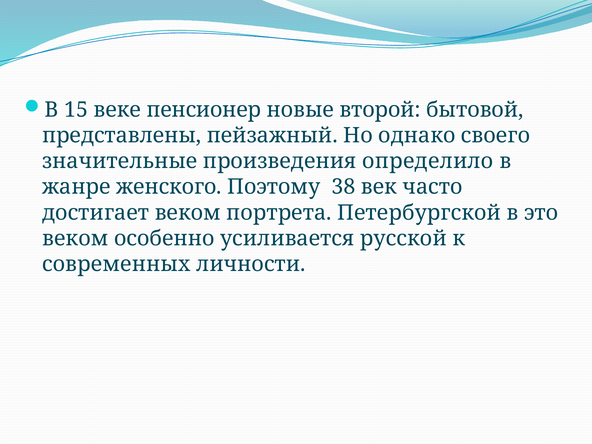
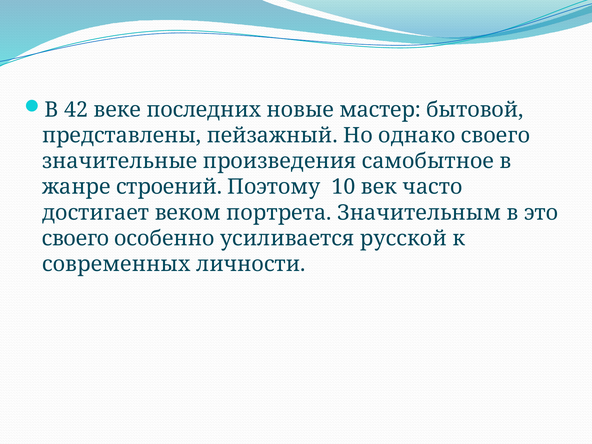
15: 15 -> 42 (76, 110)
пенсионер: пенсионер -> последних (204, 110)
второй: второй -> мастер (380, 110)
определило: определило -> самобытное (428, 161)
женского: женского -> строений (169, 187)
38: 38 -> 10 (343, 187)
Петербургской: Петербургской -> Значительным (419, 213)
веком: веком -> своего (76, 238)
